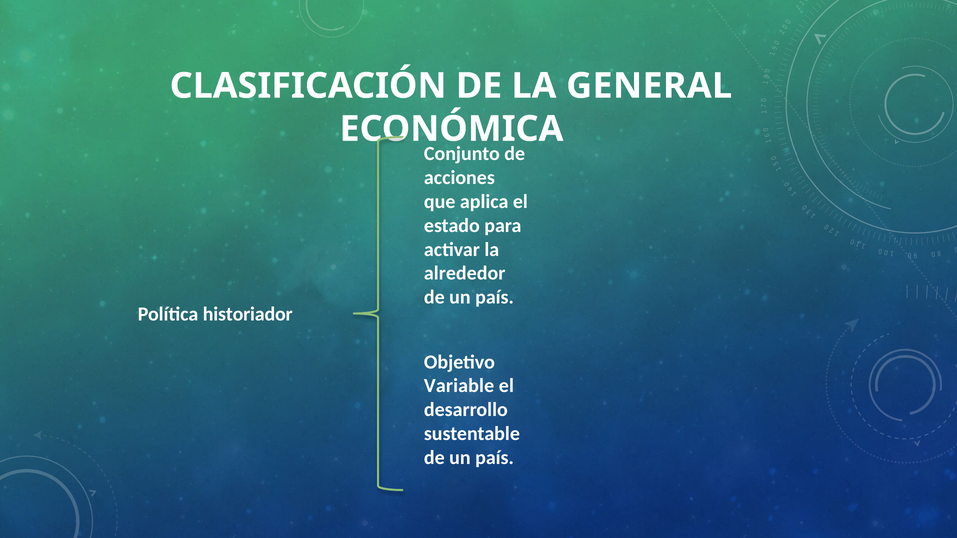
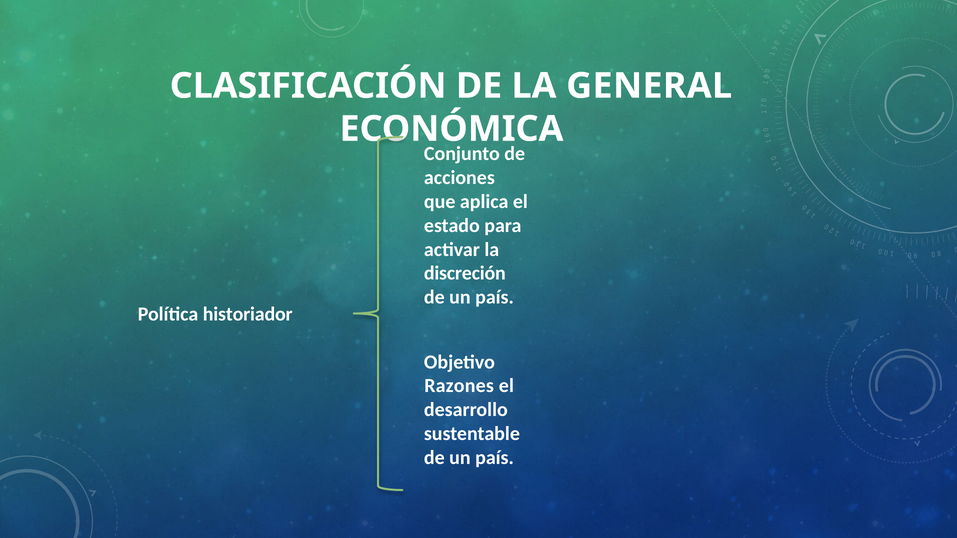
alrededor: alrededor -> discreción (465, 274)
Variable: Variable -> Razones (459, 386)
